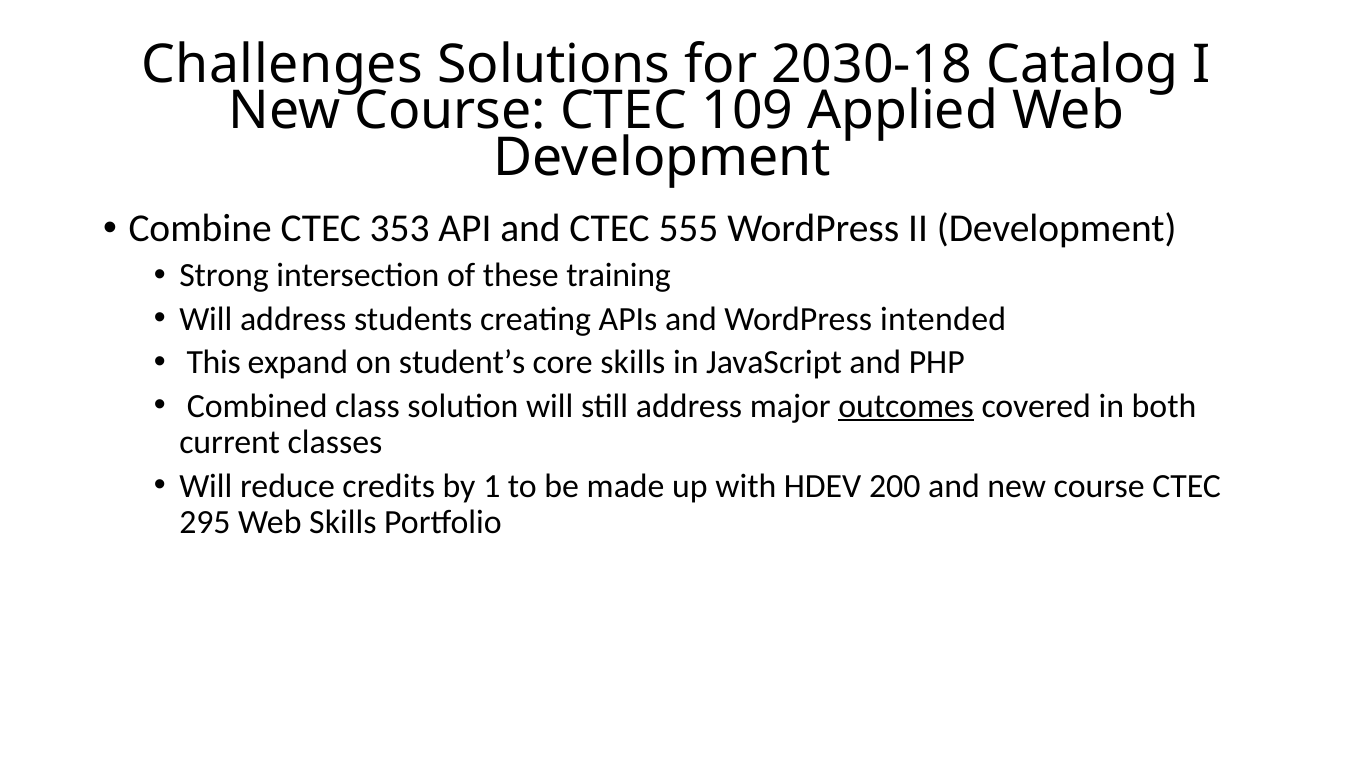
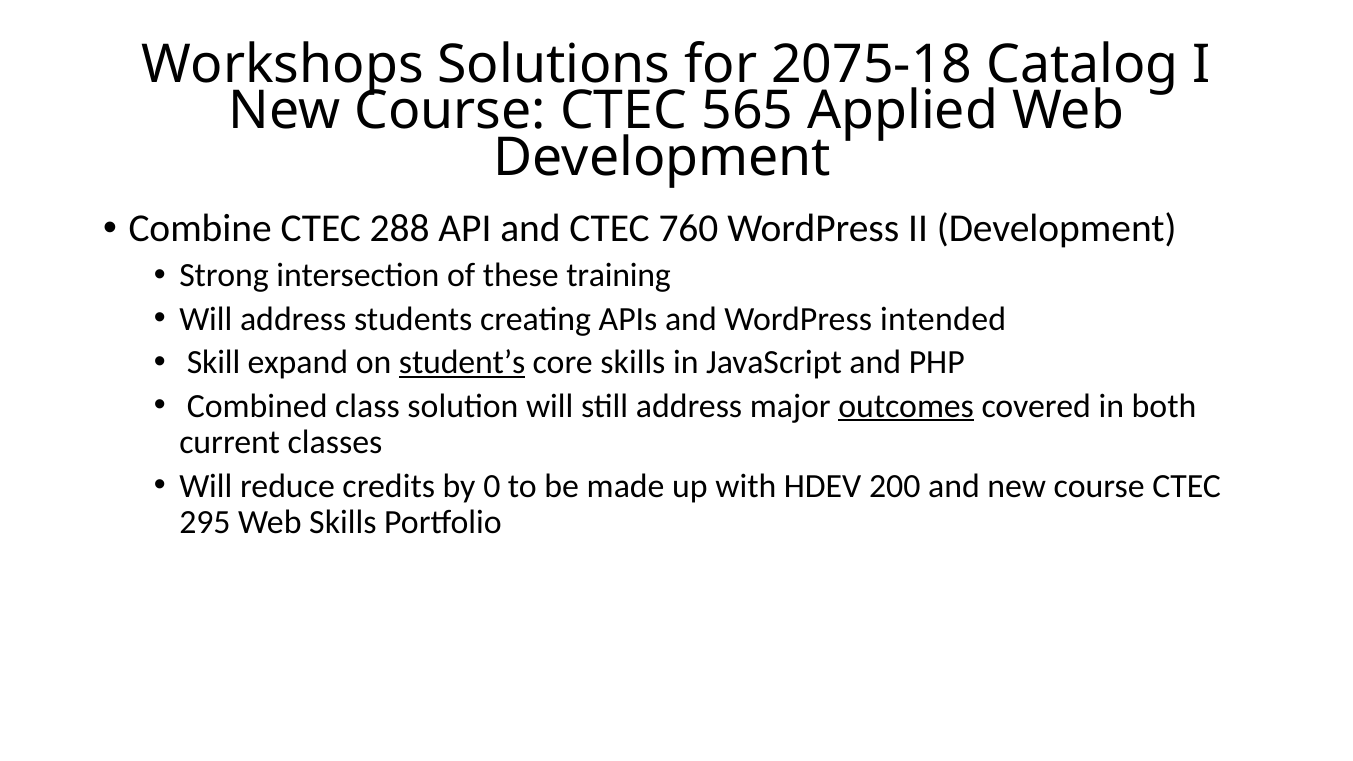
Challenges: Challenges -> Workshops (282, 65)
2030-18: 2030-18 -> 2075-18 (872, 65)
109: 109 -> 565 (747, 111)
353: 353 -> 288 (400, 229)
555: 555 -> 760 (688, 229)
This: This -> Skill (214, 362)
student’s underline: none -> present (462, 362)
1: 1 -> 0 (492, 486)
